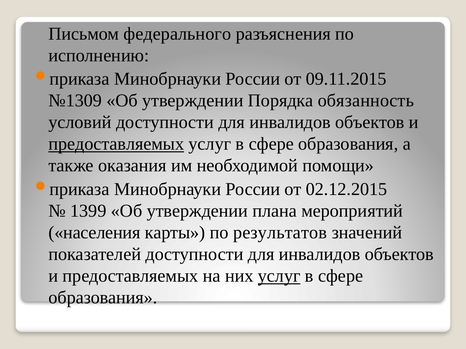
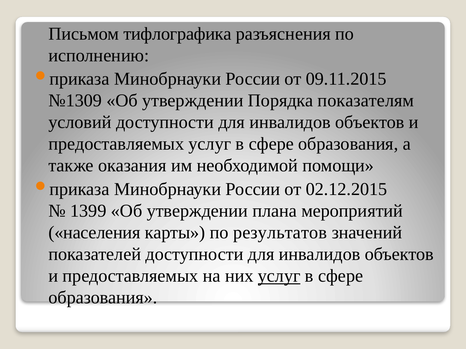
федерального: федерального -> тифлографика (177, 34)
обязанность: обязанность -> показателям (366, 101)
предоставляемых underline: present -> none (116, 144)
